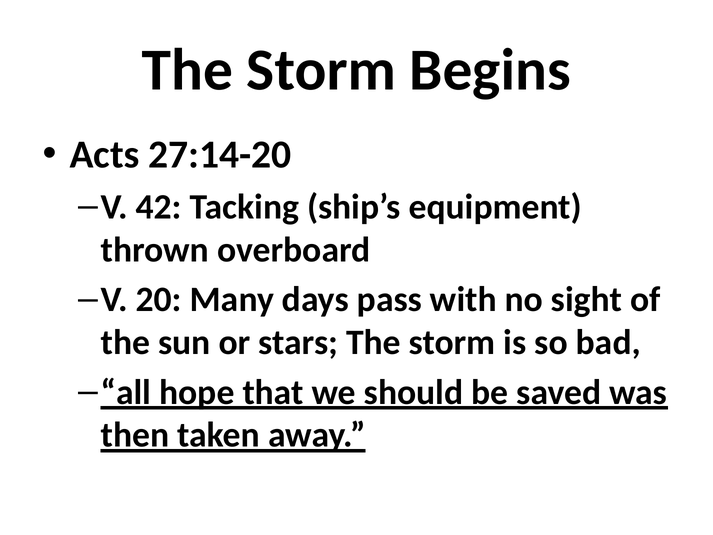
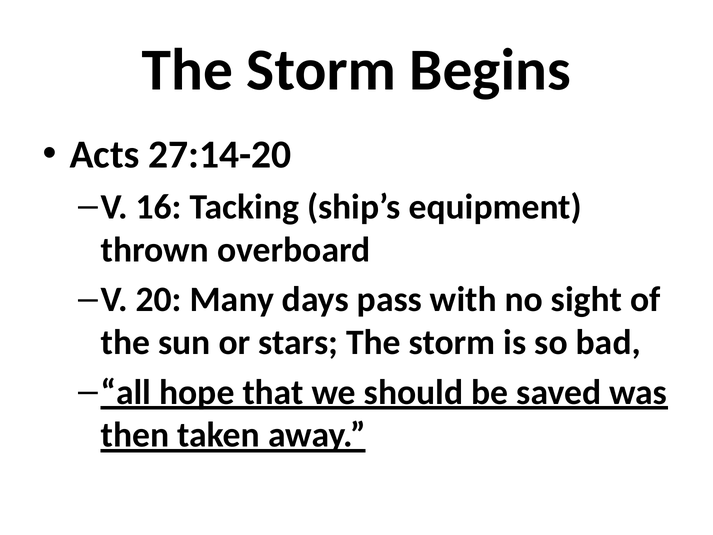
42: 42 -> 16 (159, 207)
